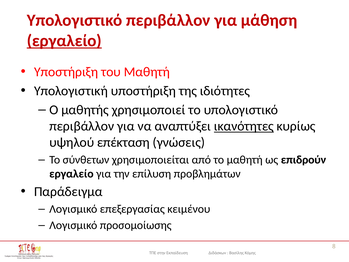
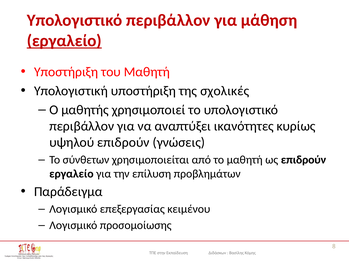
ιδιότητες: ιδιότητες -> σχολικές (225, 91)
ικανότητες underline: present -> none (244, 126)
υψηλού επέκταση: επέκταση -> επιδρούν (123, 142)
